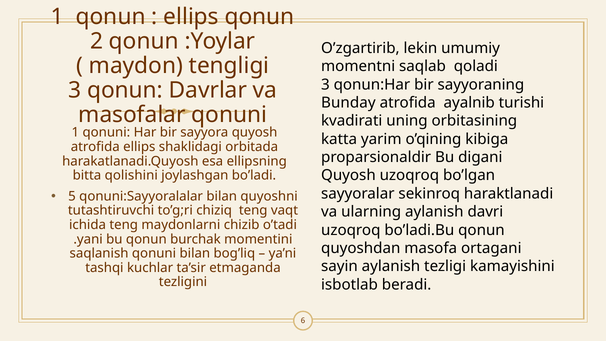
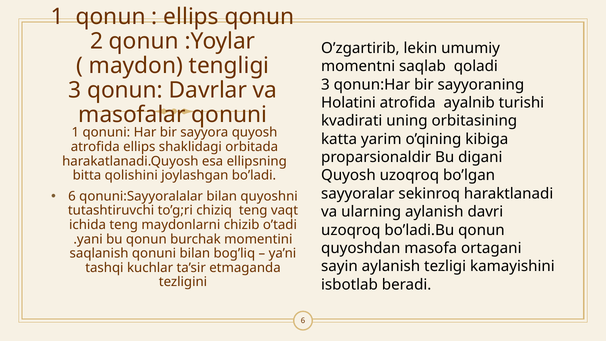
Bunday: Bunday -> Holatini (348, 103)
5: 5 -> 6 (72, 196)
